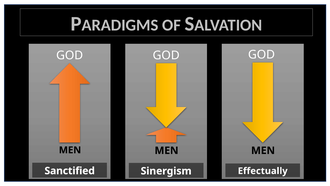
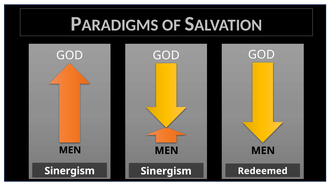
Sanctified: Sanctified -> Sinergism (70, 171)
Effectually: Effectually -> Redeemed (263, 171)
